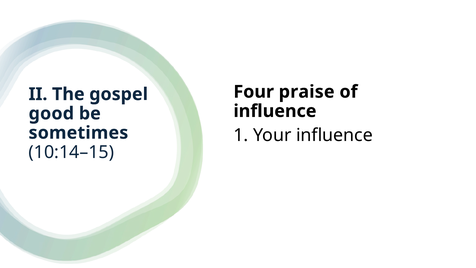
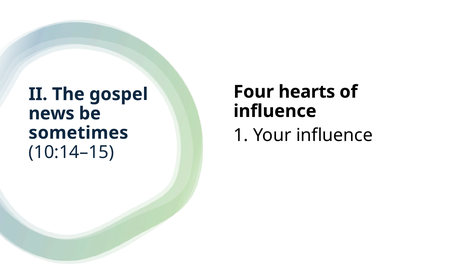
praise: praise -> hearts (307, 92)
good: good -> news (51, 113)
